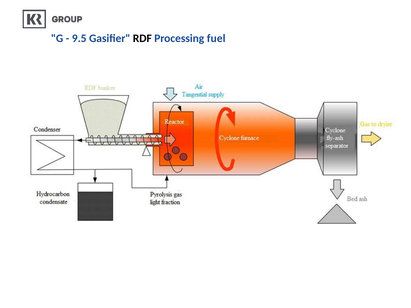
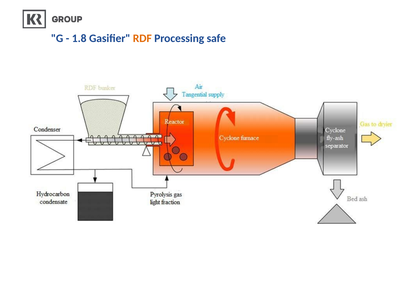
9.5: 9.5 -> 1.8 (79, 38)
RDF colour: black -> orange (142, 38)
fuel: fuel -> safe (216, 38)
